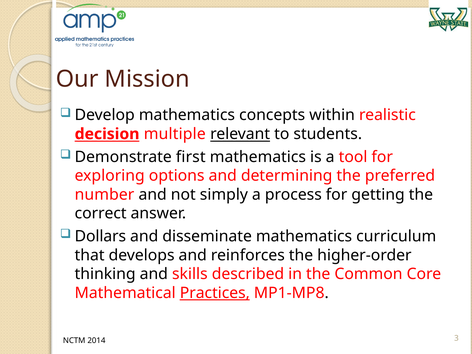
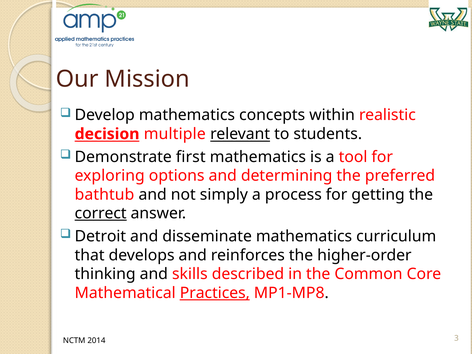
number: number -> bathtub (104, 195)
correct underline: none -> present (101, 213)
Dollars: Dollars -> Detroit (100, 236)
